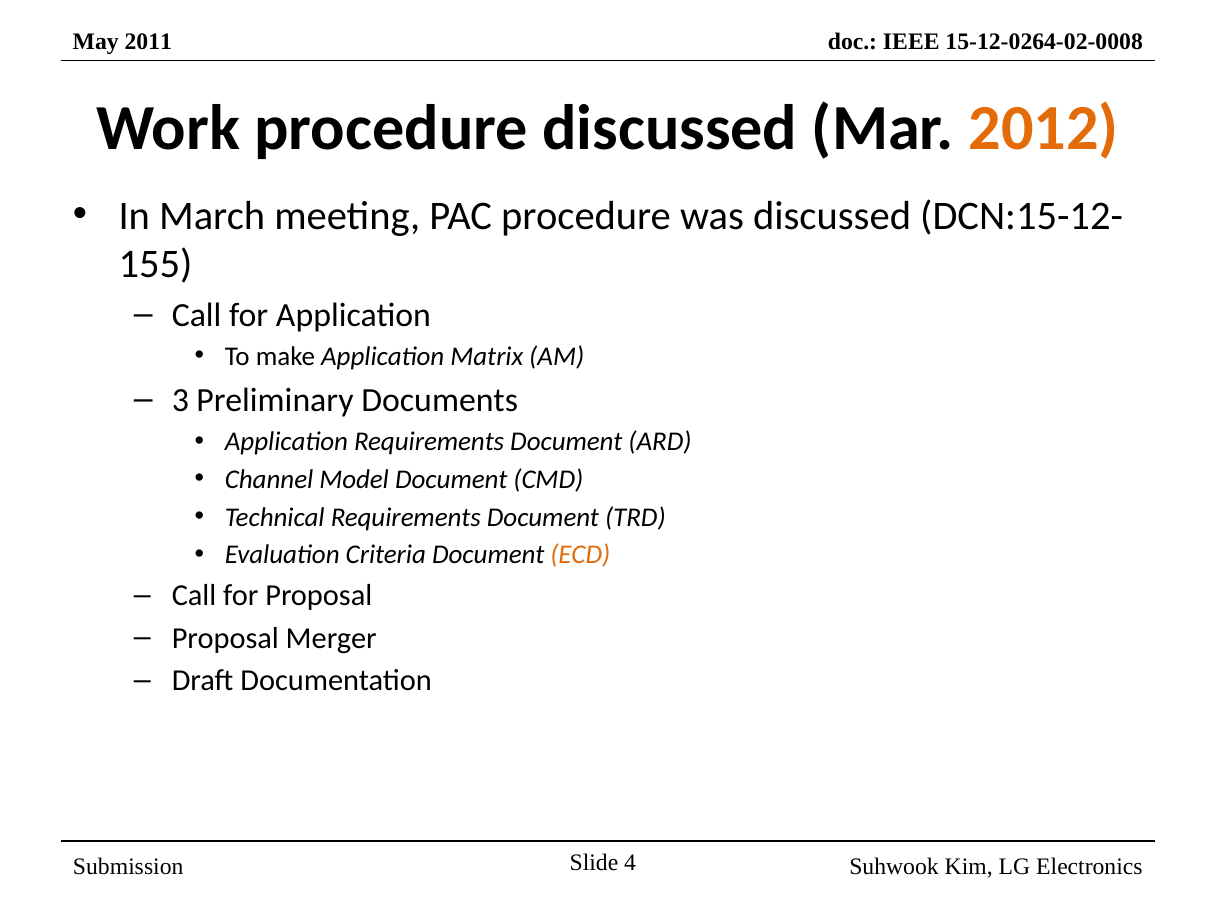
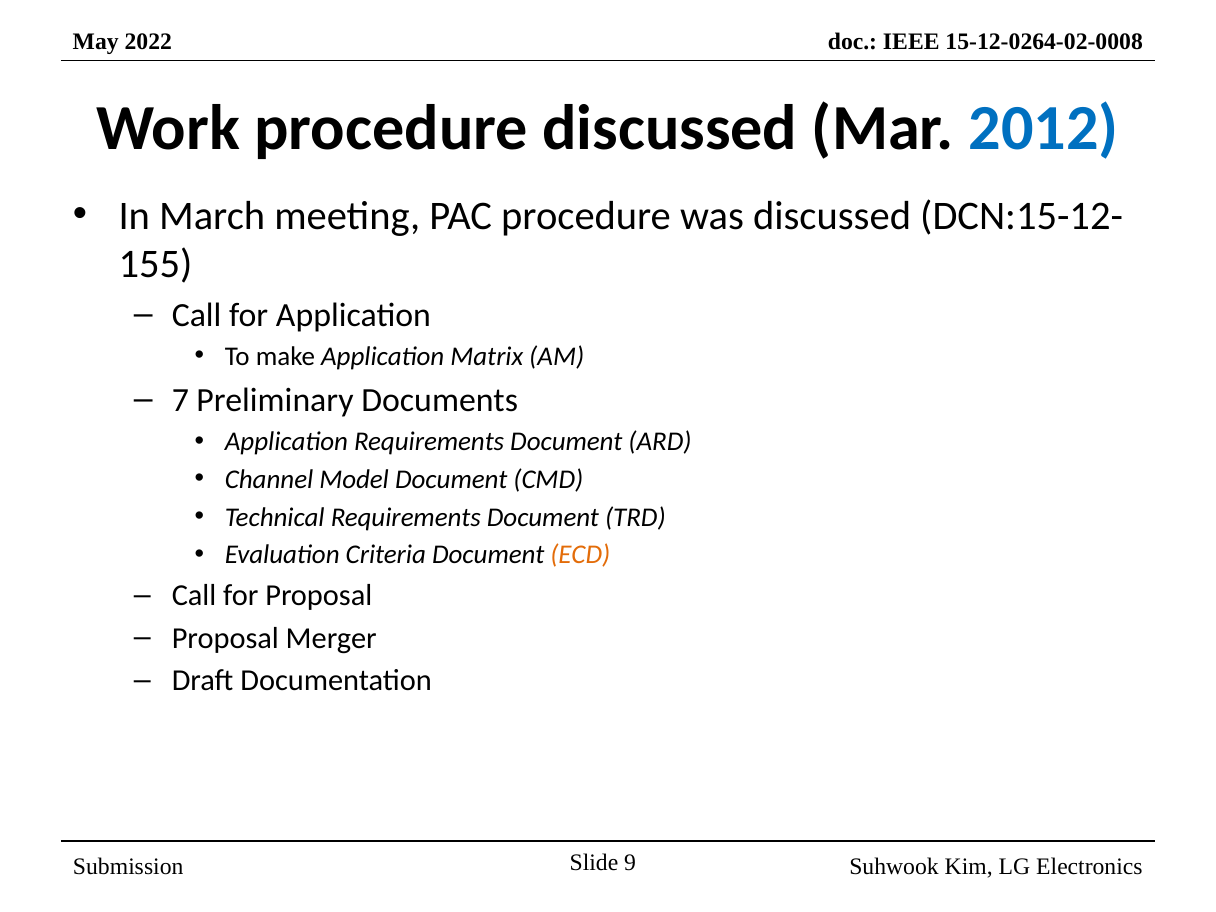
2011: 2011 -> 2022 (148, 42)
2012 colour: orange -> blue (1044, 128)
3: 3 -> 7 (180, 400)
4: 4 -> 9 (630, 863)
